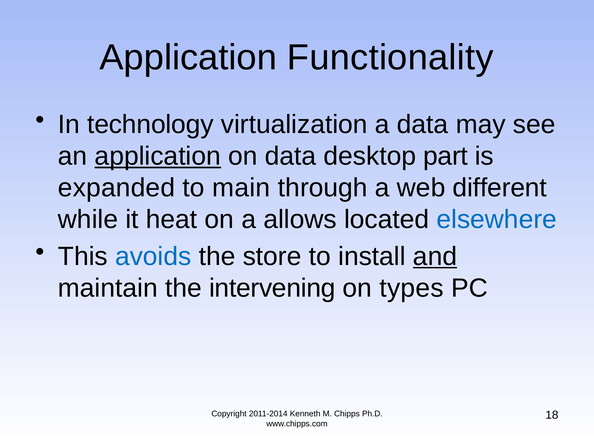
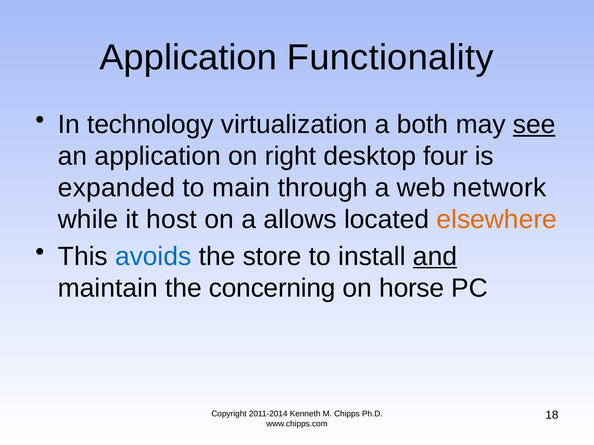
a data: data -> both (423, 125)
see underline: none -> present (534, 125)
application underline: present -> none (158, 156)
on data: data -> right (291, 156)
part: part -> four (446, 156)
different: different -> network (500, 188)
heat: heat -> host (171, 220)
elsewhere colour: blue -> orange (497, 220)
intervening: intervening -> concerning (272, 288)
types: types -> horse (412, 288)
